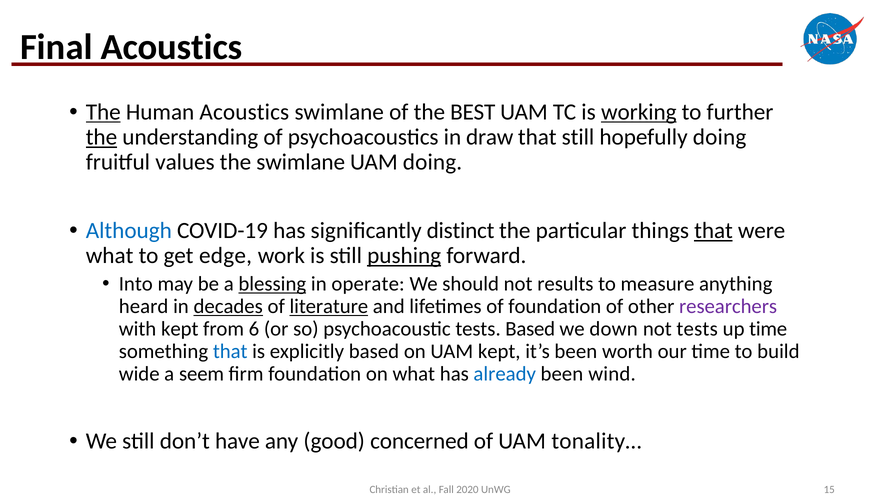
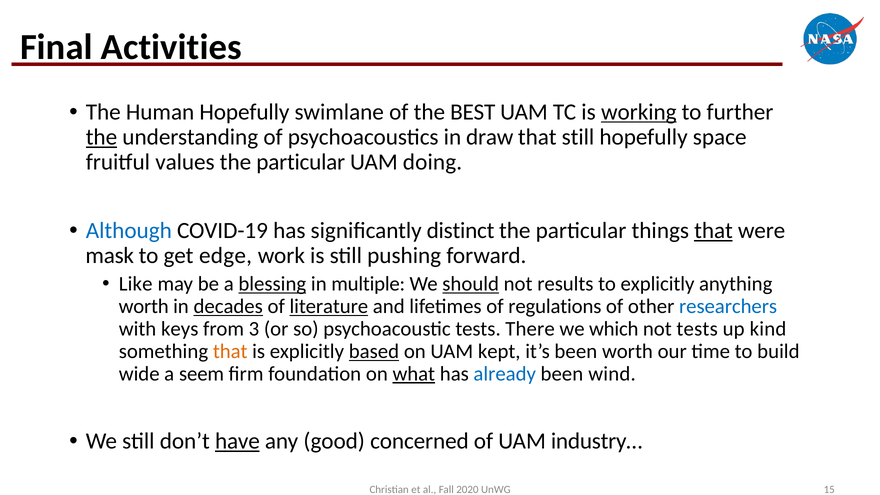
Final Acoustics: Acoustics -> Activities (171, 47)
The underline: present -> none (103, 112)
Human Acoustics: Acoustics -> Hopefully (244, 112)
hopefully doing: doing -> space (720, 137)
swimlane: swimlane -> particular (301, 162)
what: what -> mask (110, 256)
pushing underline: present -> none (404, 256)
Into: Into -> Like (136, 284)
operate: operate -> multiple (368, 284)
should underline: none -> present (471, 284)
to measure: measure -> explicitly (658, 284)
heard: heard -> worth (144, 307)
of foundation: foundation -> regulations (555, 307)
researchers colour: purple -> blue (728, 307)
with kept: kept -> keys (180, 329)
6: 6 -> 3 (254, 329)
tests Based: Based -> There (530, 329)
down: down -> which (614, 329)
up time: time -> kind (768, 329)
that colour: blue -> orange (230, 351)
based underline: none -> present (374, 351)
what underline: none -> present (414, 374)
have underline: none -> present (237, 441)
tonality…: tonality… -> industry… (597, 441)
